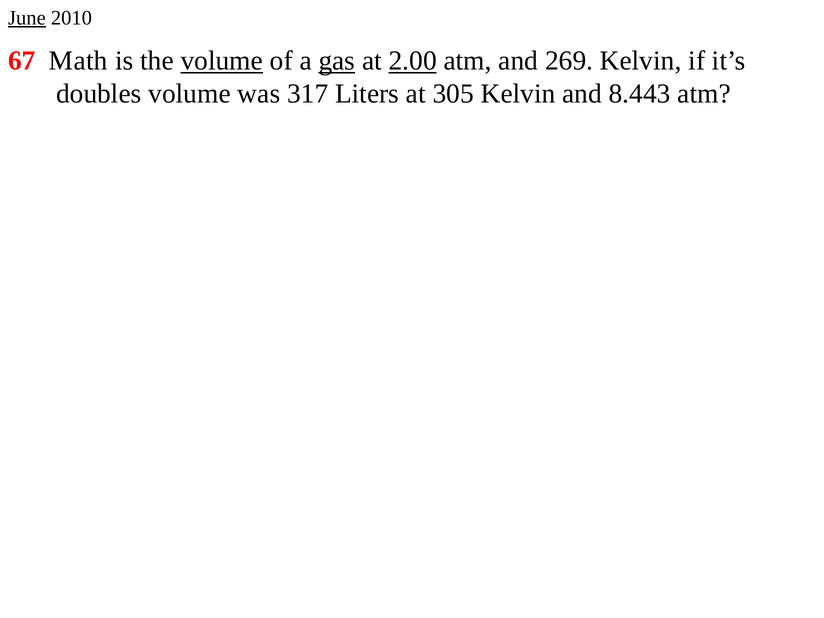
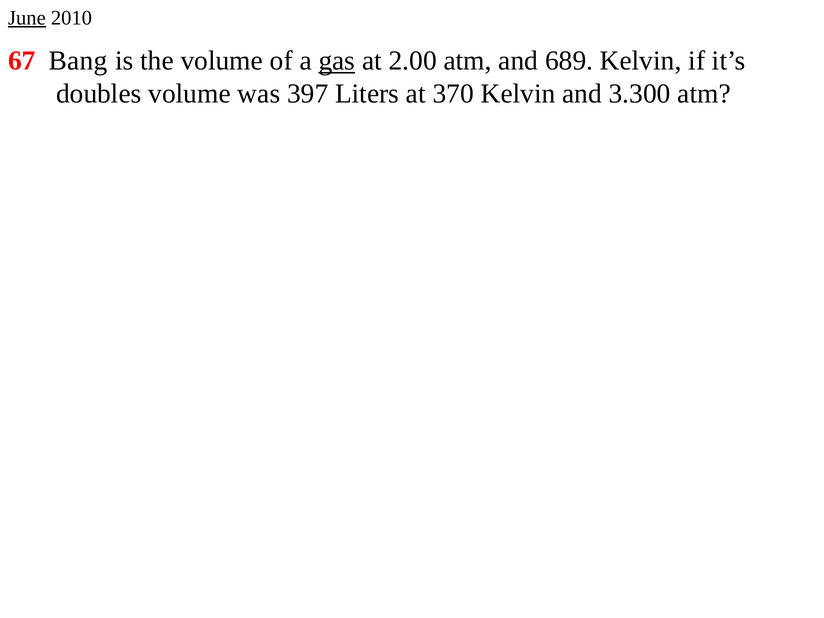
Math: Math -> Bang (78, 61)
volume underline: present -> none (222, 61)
2.00 underline: present -> none (413, 61)
269: 269 -> 689 (569, 61)
317: 317 -> 397 (308, 94)
305: 305 -> 370 (453, 94)
8.443: 8.443 -> 3.300 (640, 94)
